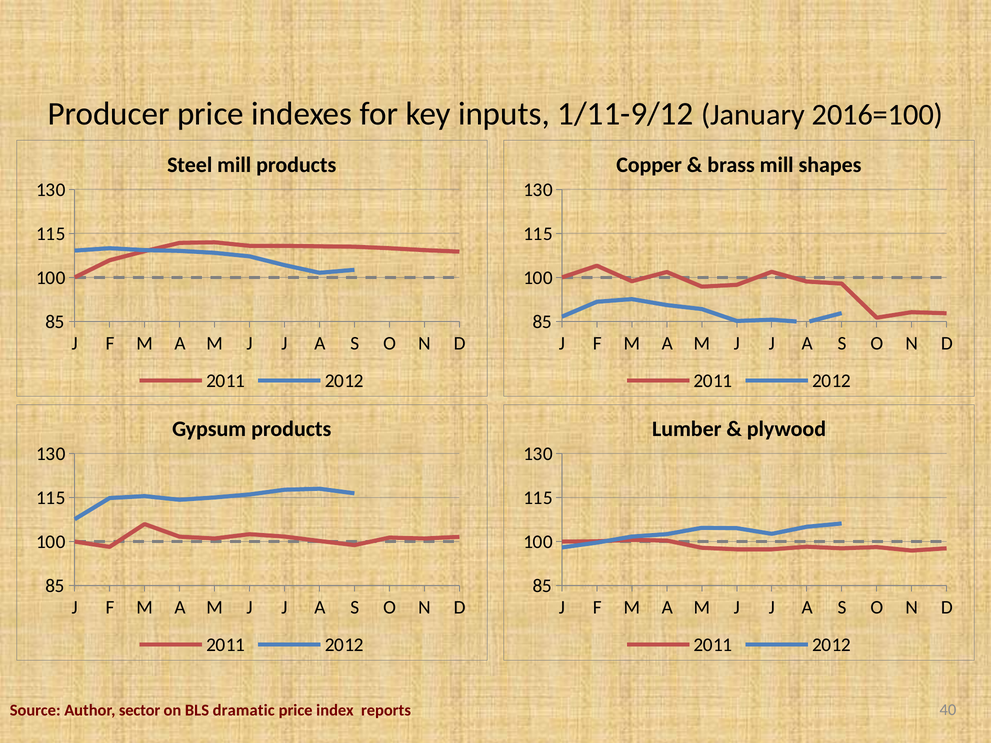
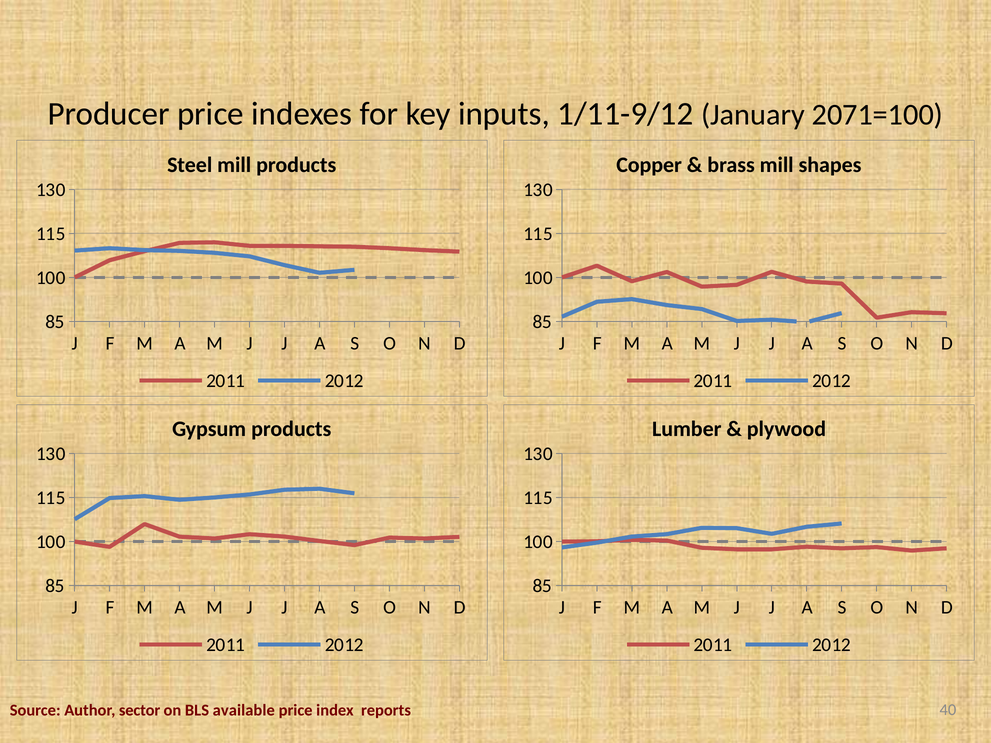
2016=100: 2016=100 -> 2071=100 (877, 115)
dramatic: dramatic -> available (244, 710)
